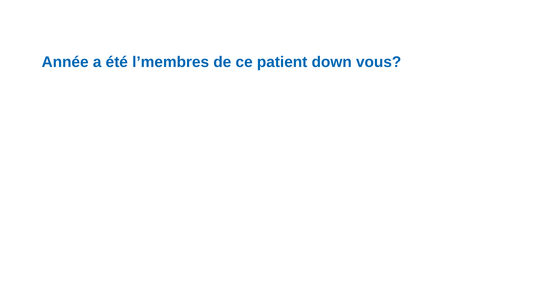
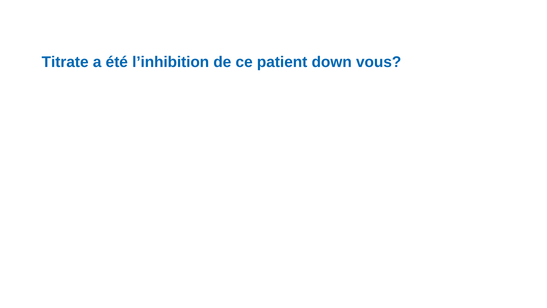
Année: Année -> Titrate (65, 62)
l’membres: l’membres -> l’inhibition (171, 62)
